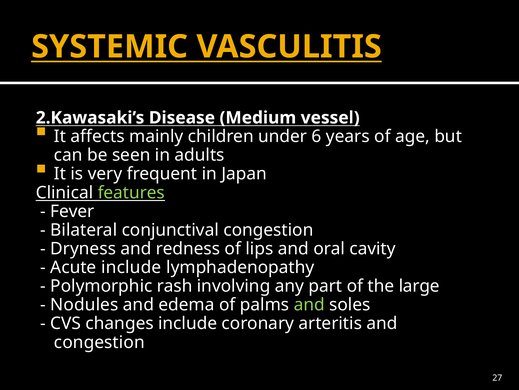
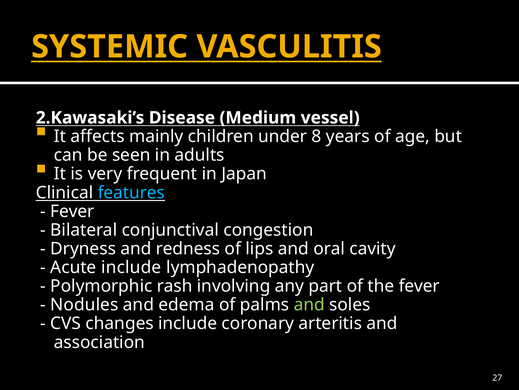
6: 6 -> 8 (317, 136)
features colour: light green -> light blue (131, 192)
the large: large -> fever (419, 286)
congestion: congestion -> association (99, 342)
